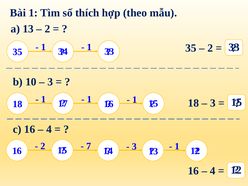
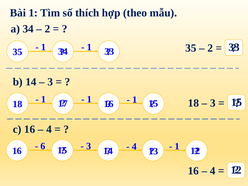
a 13: 13 -> 34 (28, 29)
b 10: 10 -> 14 (31, 82)
2: 2 -> 6 (43, 146)
7: 7 -> 3 (89, 146)
3: 3 -> 4 (134, 147)
